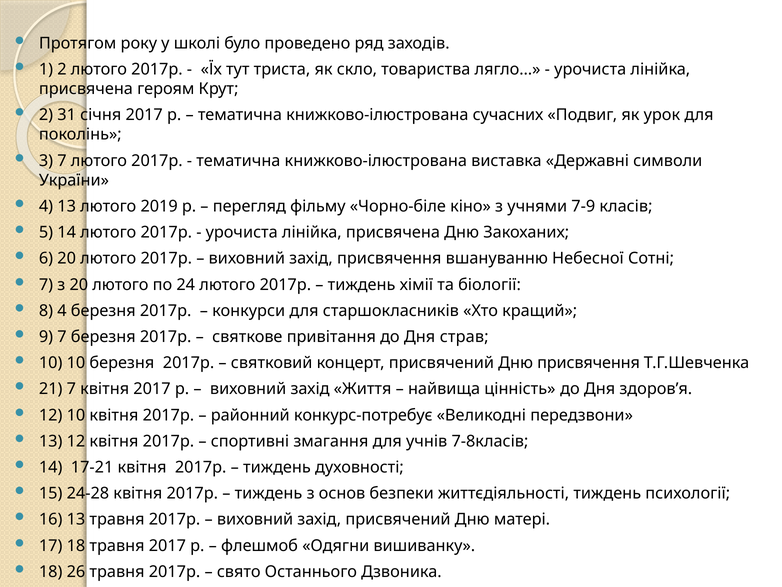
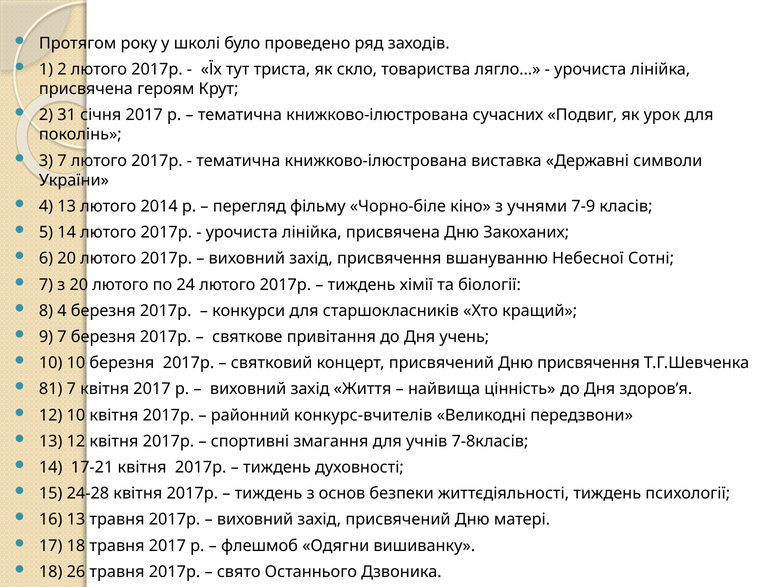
2019: 2019 -> 2014 (159, 206)
страв: страв -> учень (464, 337)
21: 21 -> 81 (51, 389)
конкурс-потребує: конкурс-потребує -> конкурс-вчителів (363, 415)
